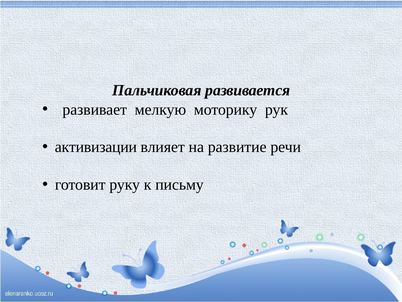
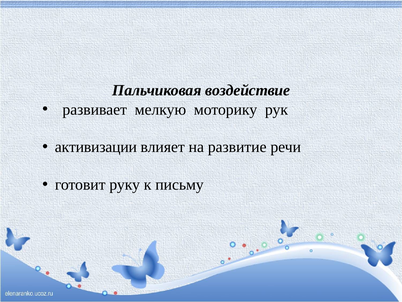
развивается: развивается -> воздействие (248, 90)
